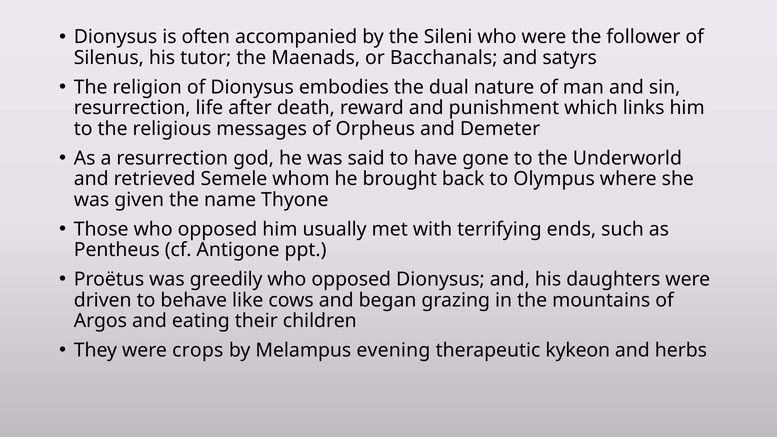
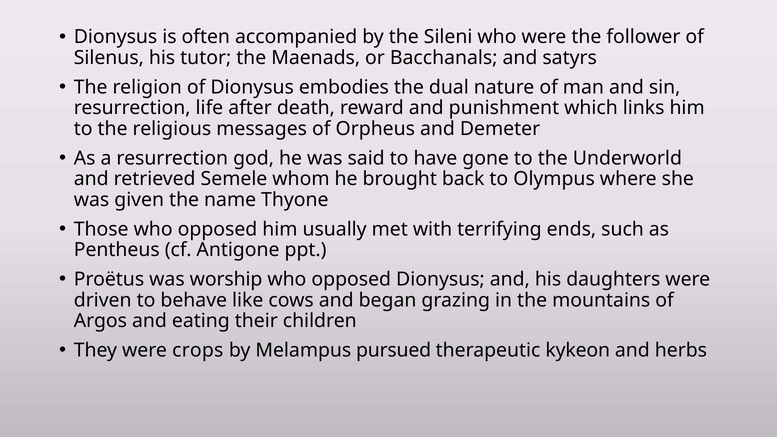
greedily: greedily -> worship (226, 279)
evening: evening -> pursued (394, 350)
